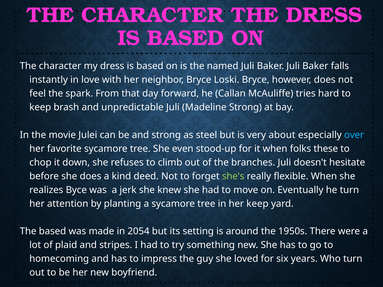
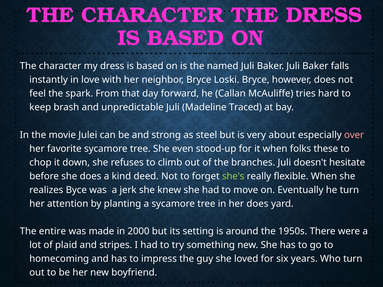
Madeline Strong: Strong -> Traced (245, 107)
over colour: light blue -> pink (354, 135)
her keep: keep -> does (257, 204)
The based: based -> entire (52, 231)
2054: 2054 -> 2000 (138, 231)
